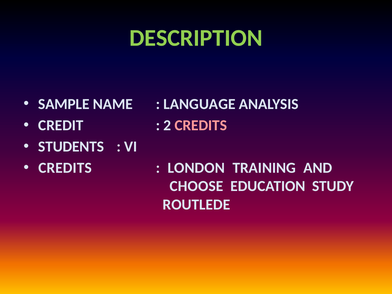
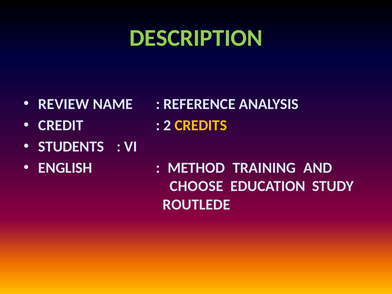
SAMPLE: SAMPLE -> REVIEW (64, 104)
LANGUAGE: LANGUAGE -> REFERENCE (199, 104)
CREDITS colour: pink -> yellow (201, 125)
CREDITS: CREDITS -> ENGLISH (65, 168)
LONDON: LONDON -> METHOD (196, 168)
